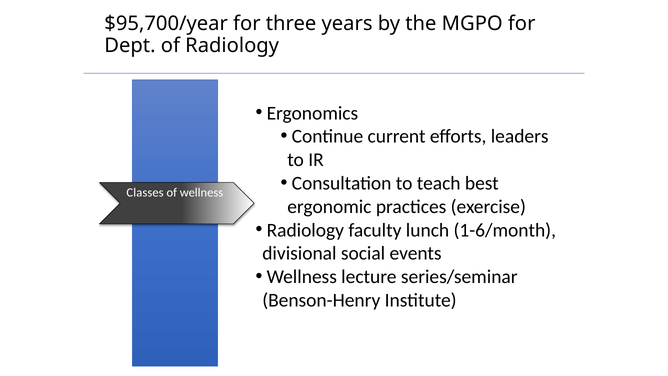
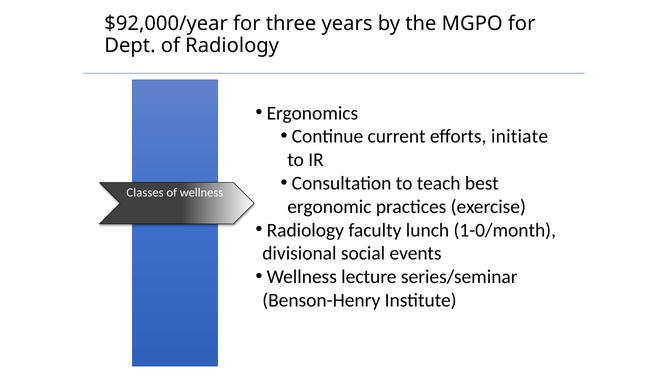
$95,700/year: $95,700/year -> $92,000/year (166, 24)
leaders: leaders -> initiate (520, 136)
1-6/month: 1-6/month -> 1-0/month (505, 230)
